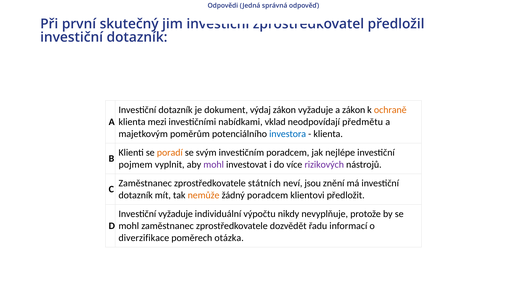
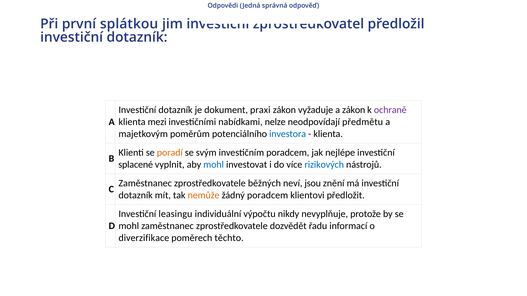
skutečný: skutečný -> splátkou (129, 24)
výdaj: výdaj -> praxi (260, 110)
ochraně colour: orange -> purple (390, 110)
vklad: vklad -> nelze (275, 122)
pojmem: pojmem -> splacené (136, 165)
mohl colour: purple -> blue (214, 165)
rizikových colour: purple -> blue (324, 165)
státních: státních -> běžných (264, 183)
Investiční vyžaduje: vyžaduje -> leasingu (175, 214)
otázka: otázka -> těchto (229, 238)
